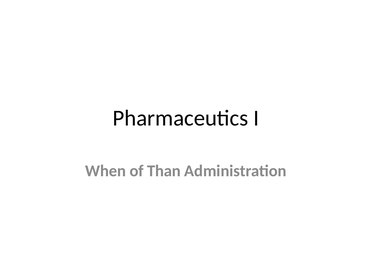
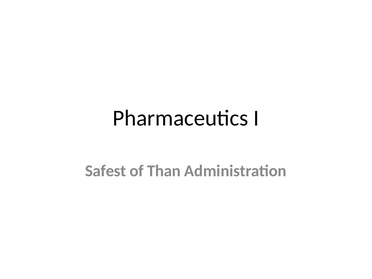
When: When -> Safest (106, 171)
